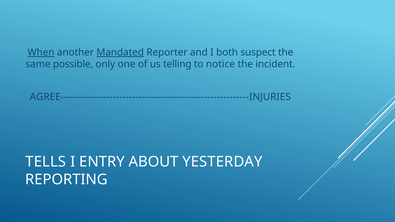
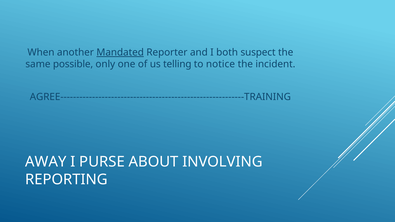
When underline: present -> none (41, 52)
AGREE----------------------------------------------------------INJURIES: AGREE----------------------------------------------------------INJURIES -> AGREE----------------------------------------------------------TRAINING (160, 97)
TELLS: TELLS -> AWAY (46, 162)
ENTRY: ENTRY -> PURSE (102, 162)
YESTERDAY: YESTERDAY -> INVOLVING (222, 162)
